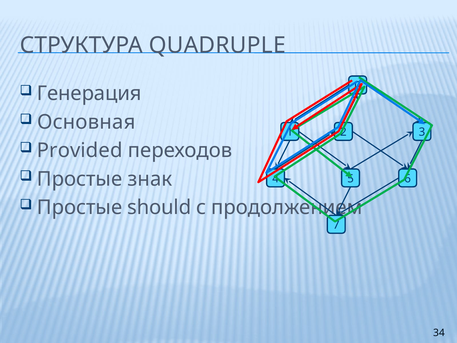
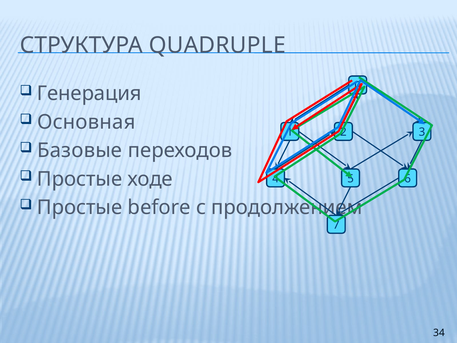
Provided: Provided -> Базовые (80, 150)
знак: знак -> ходе (150, 179)
should: should -> before (159, 207)
